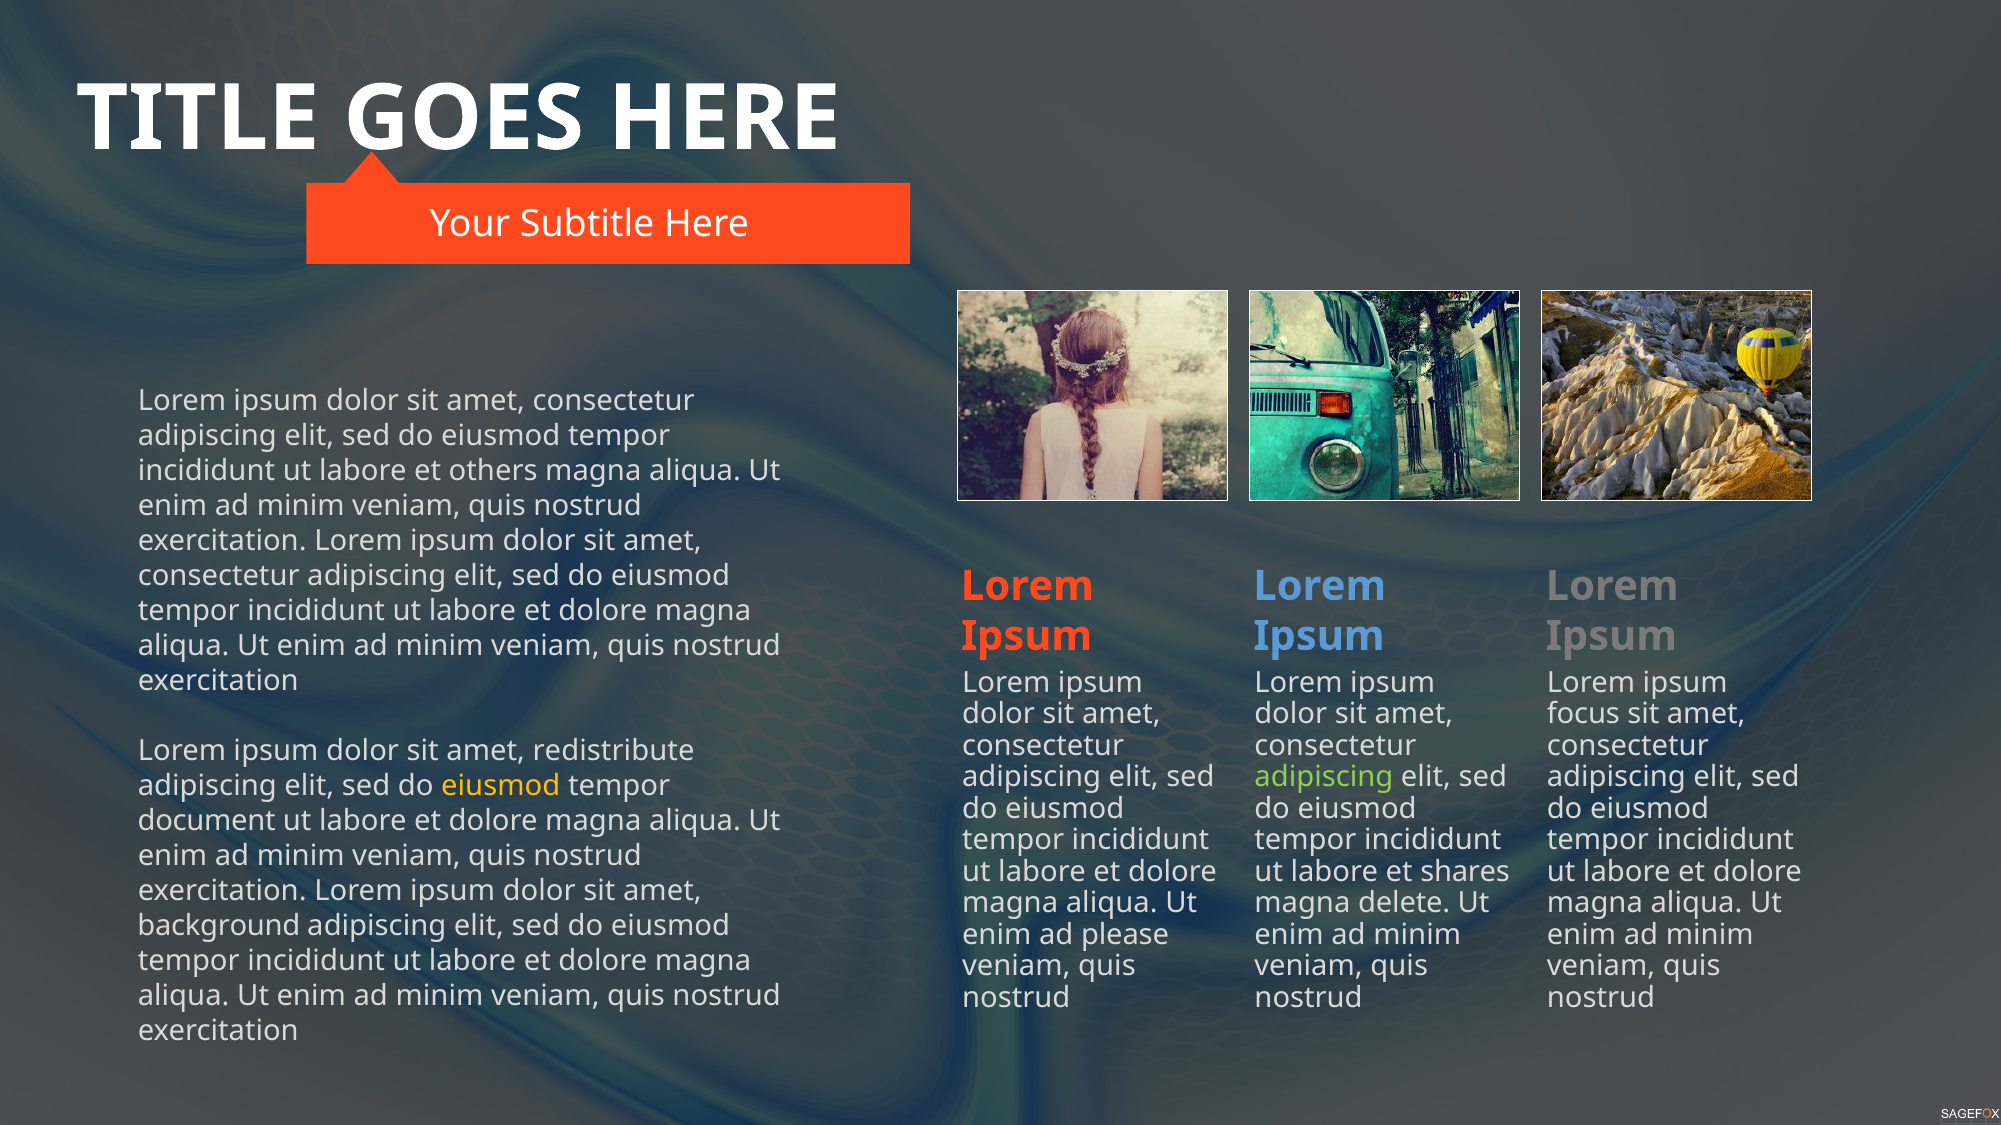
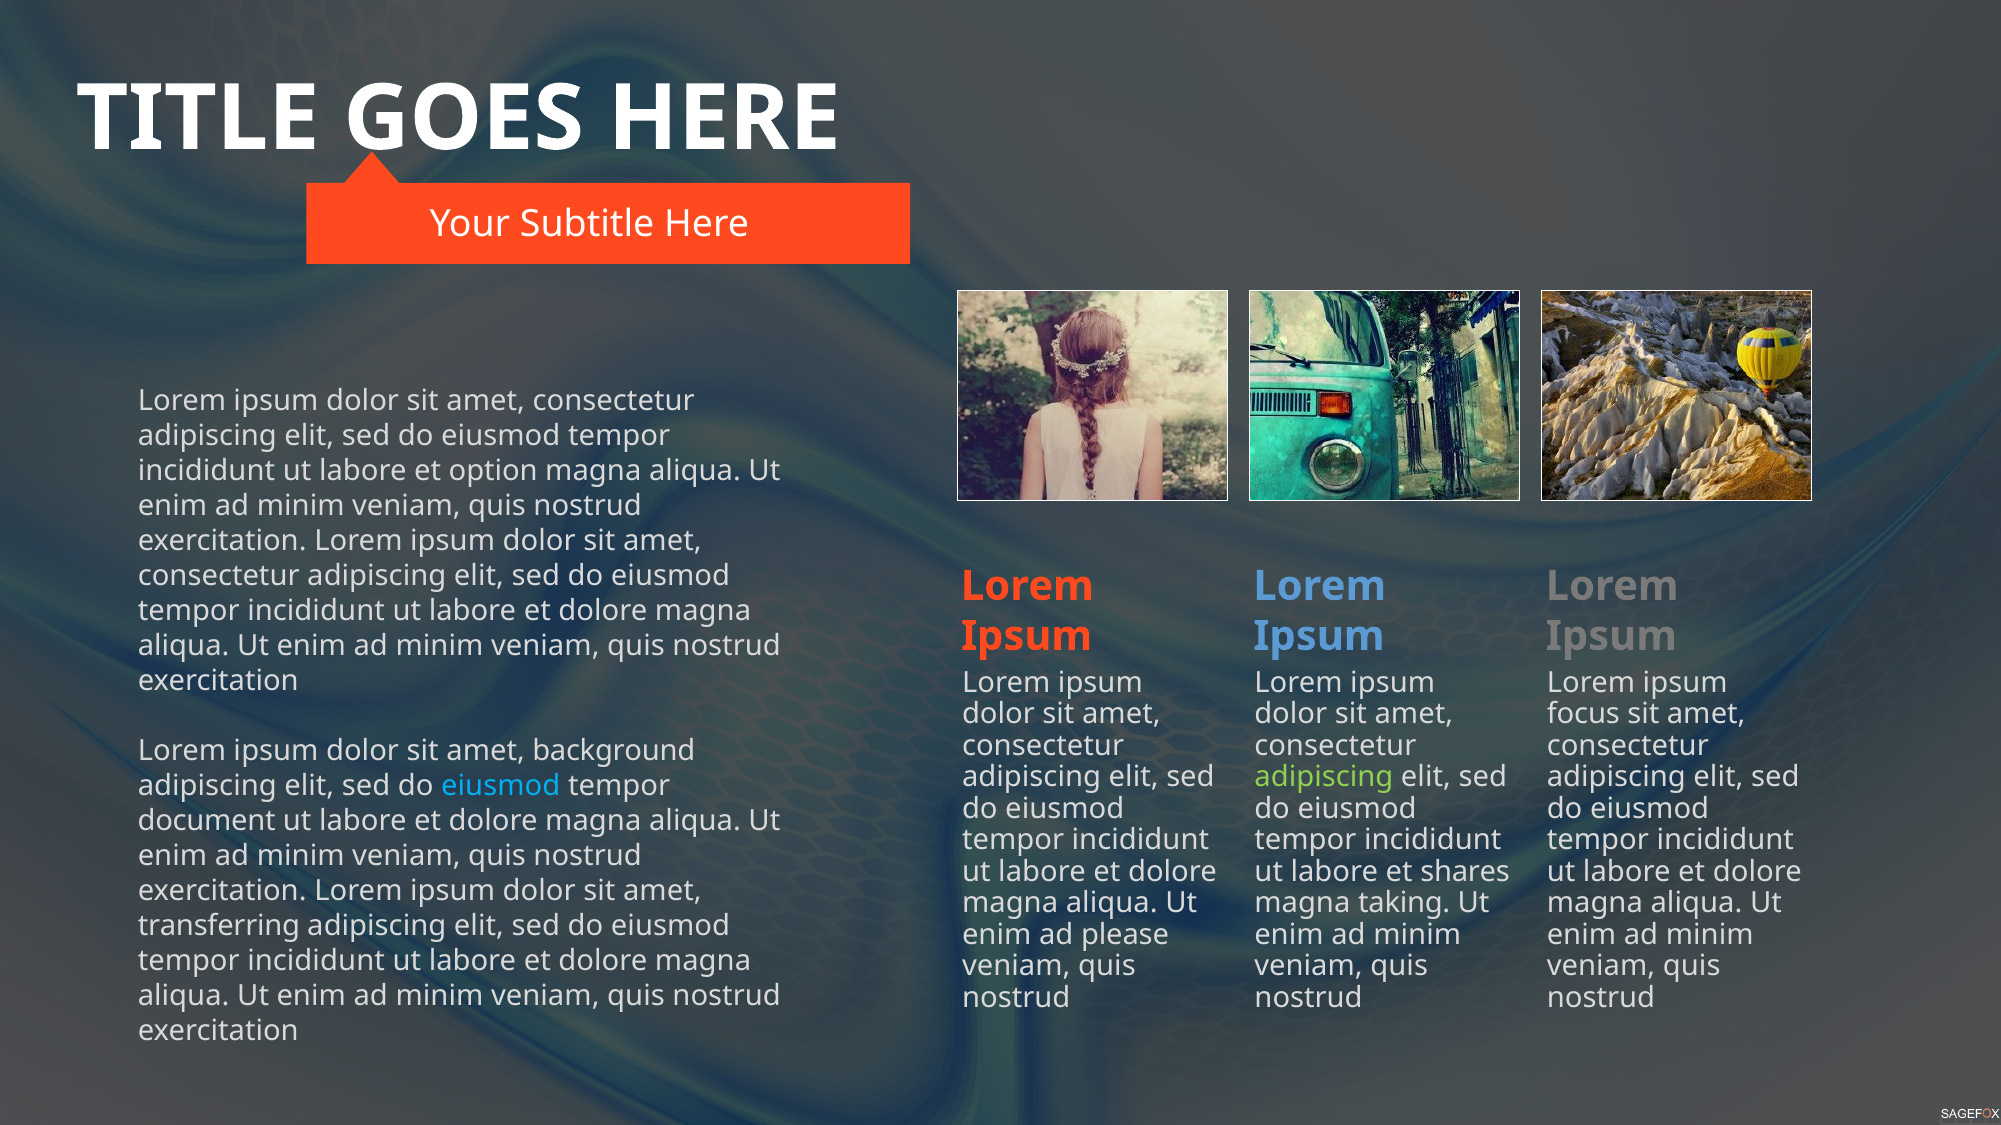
others: others -> option (493, 471)
redistribute: redistribute -> background (614, 751)
eiusmod colour: yellow -> light blue (501, 786)
delete: delete -> taking (1404, 904)
background: background -> transferring (219, 926)
